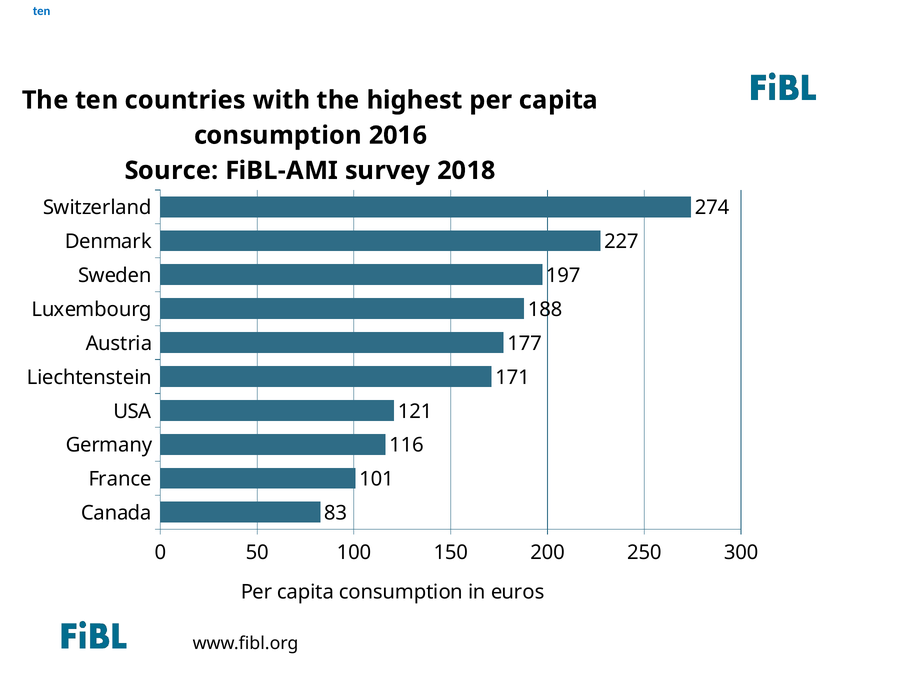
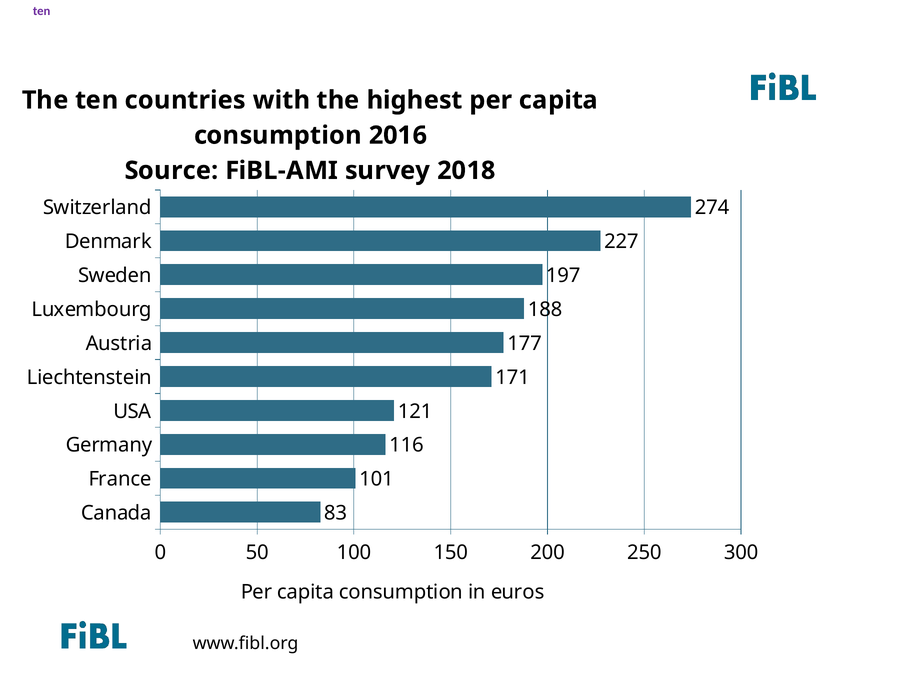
ten colour: blue -> purple (42, 11)
